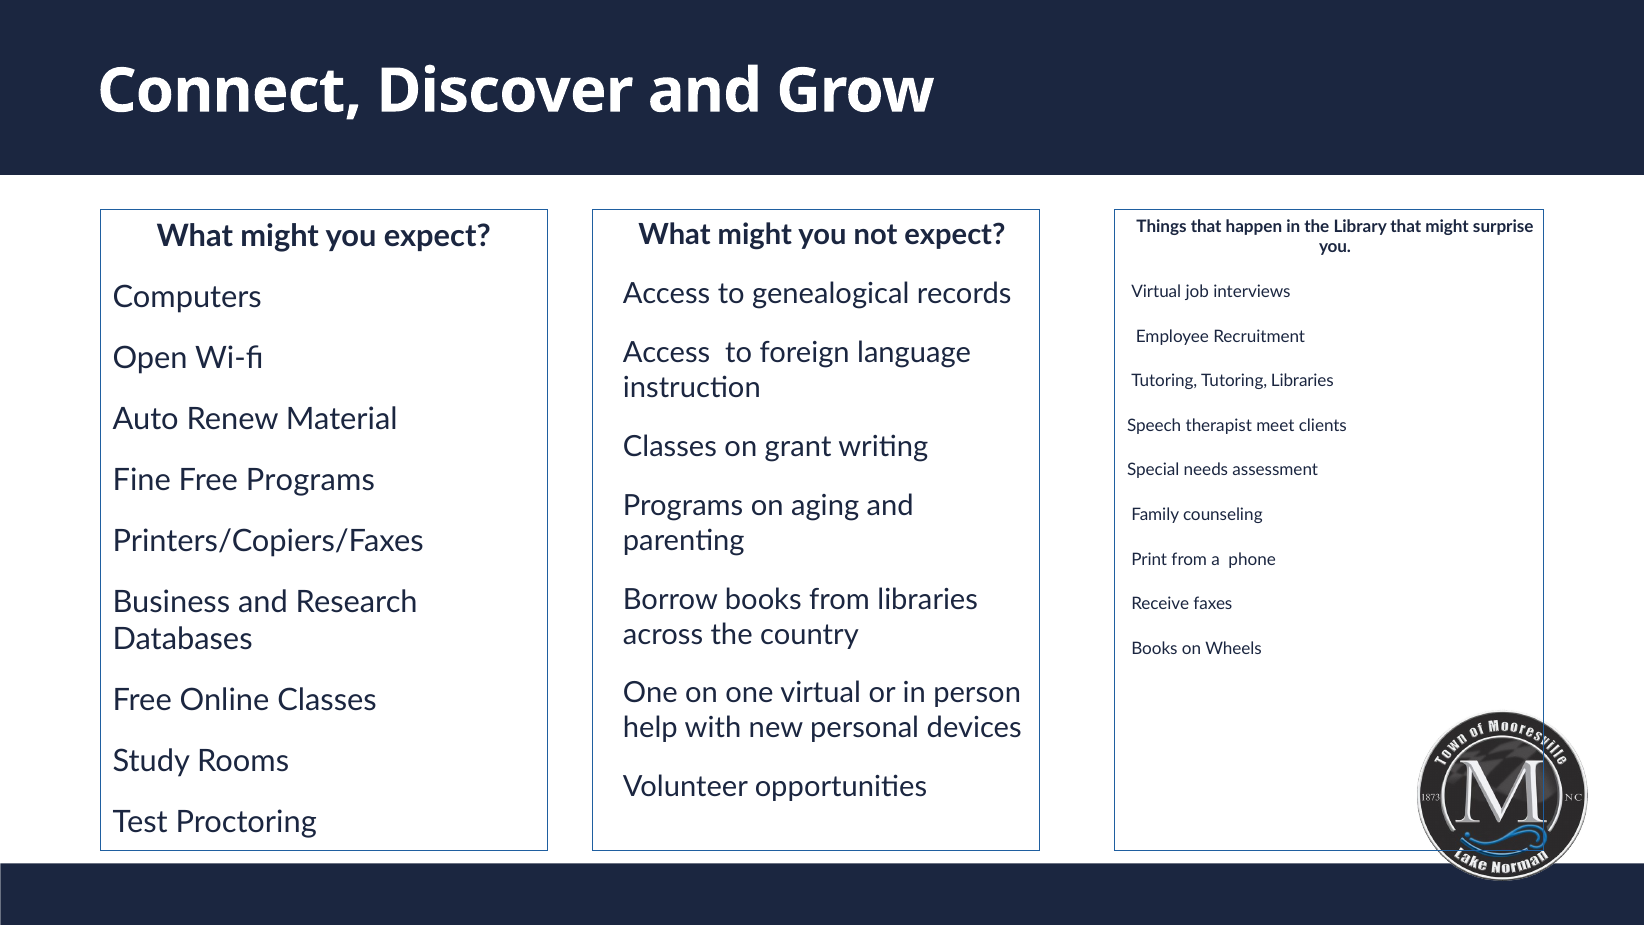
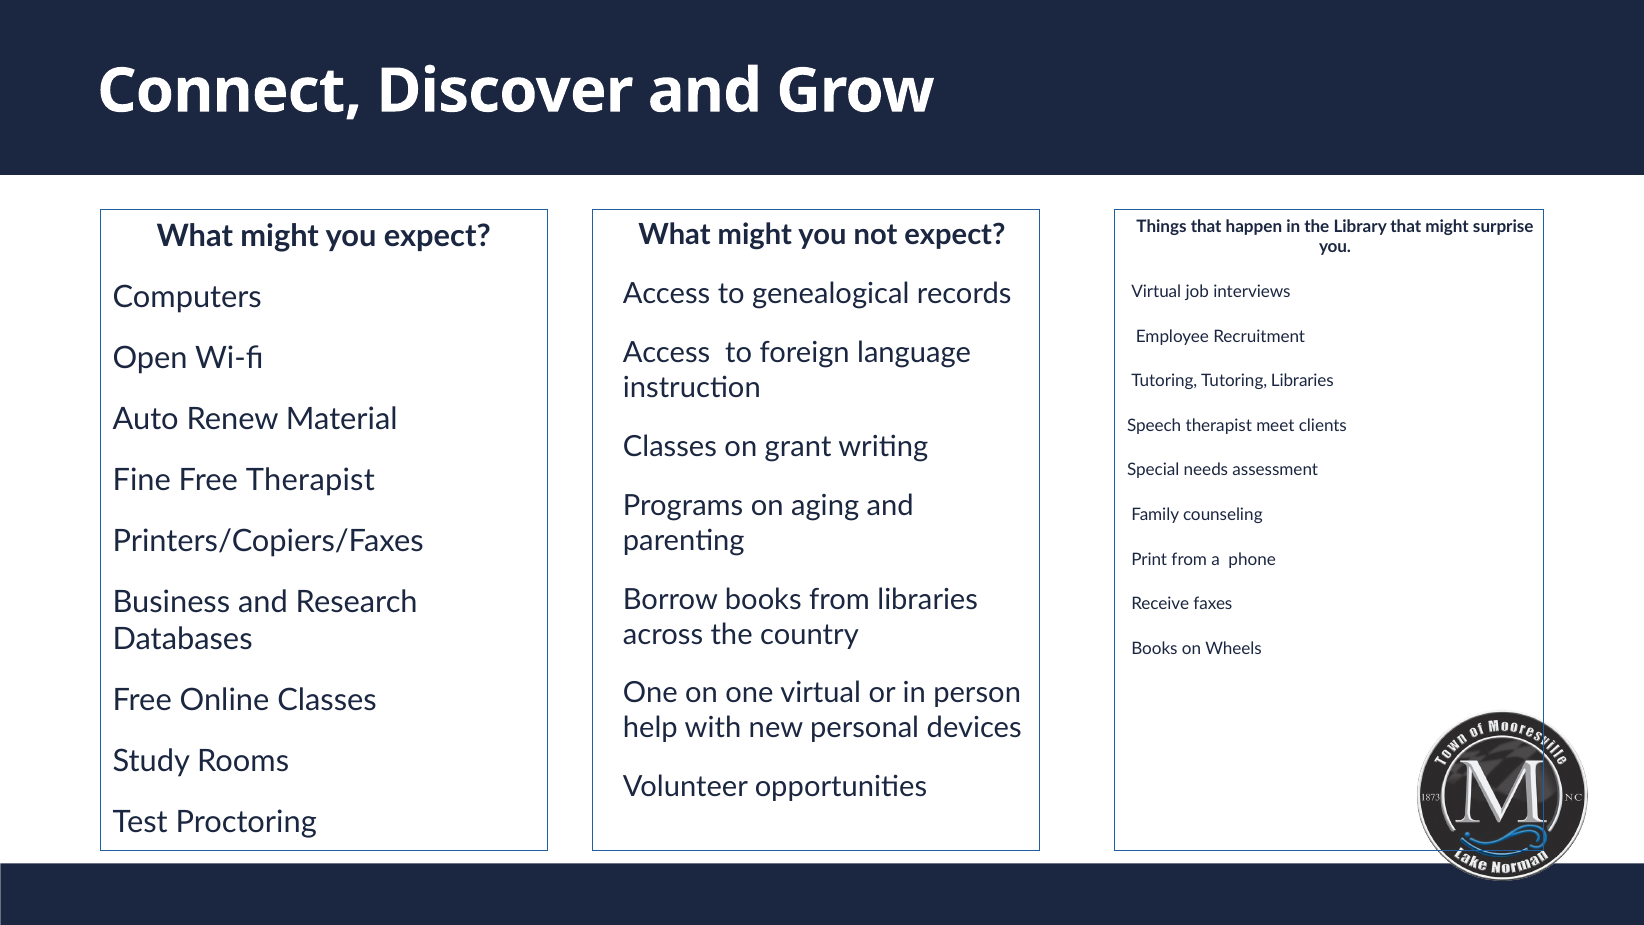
Free Programs: Programs -> Therapist (310, 480)
